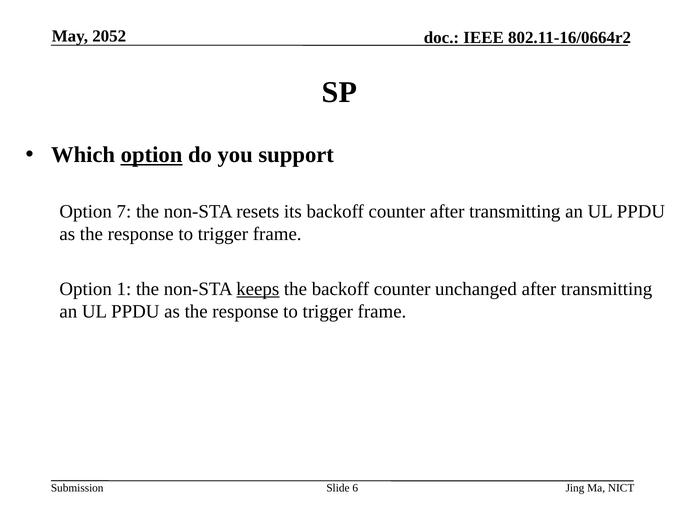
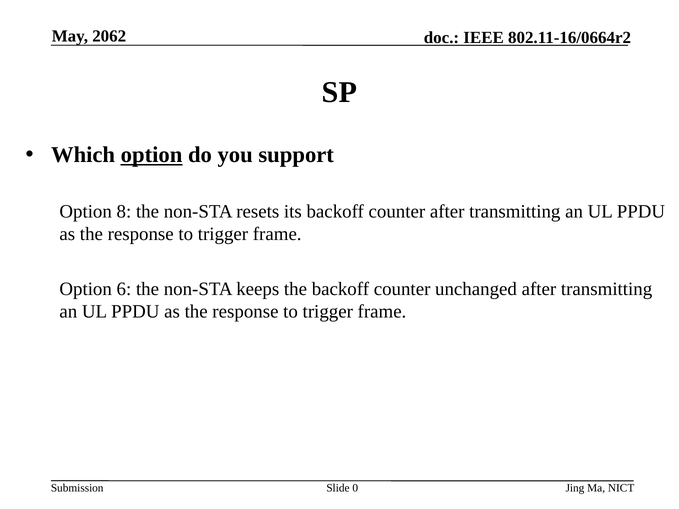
2052: 2052 -> 2062 (109, 36)
7: 7 -> 8 (124, 212)
1: 1 -> 6 (124, 289)
keeps underline: present -> none (258, 289)
6: 6 -> 0 (355, 488)
